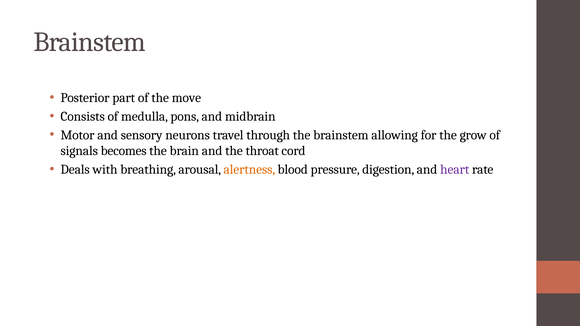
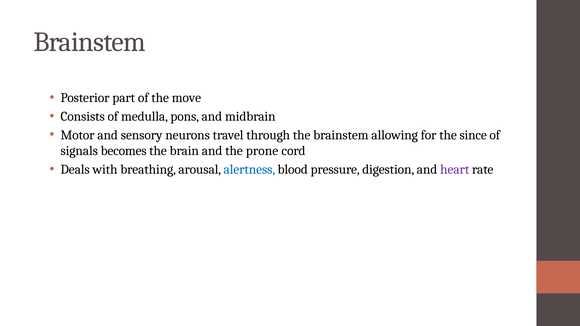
grow: grow -> since (473, 135)
throat: throat -> prone (262, 151)
alertness colour: orange -> blue (249, 170)
